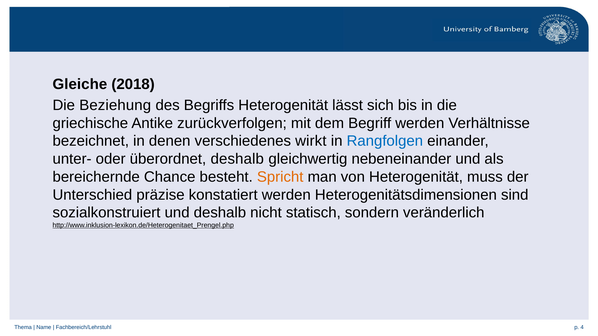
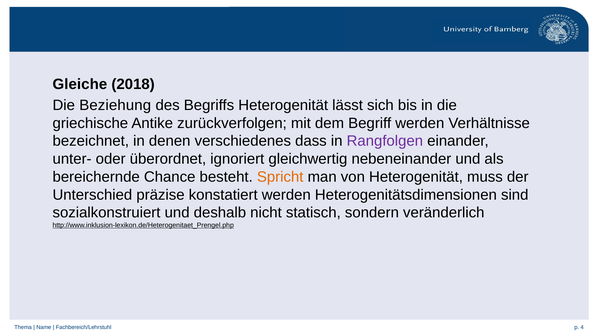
wirkt: wirkt -> dass (311, 141)
Rangfolgen colour: blue -> purple (385, 141)
überordnet deshalb: deshalb -> ignoriert (237, 159)
